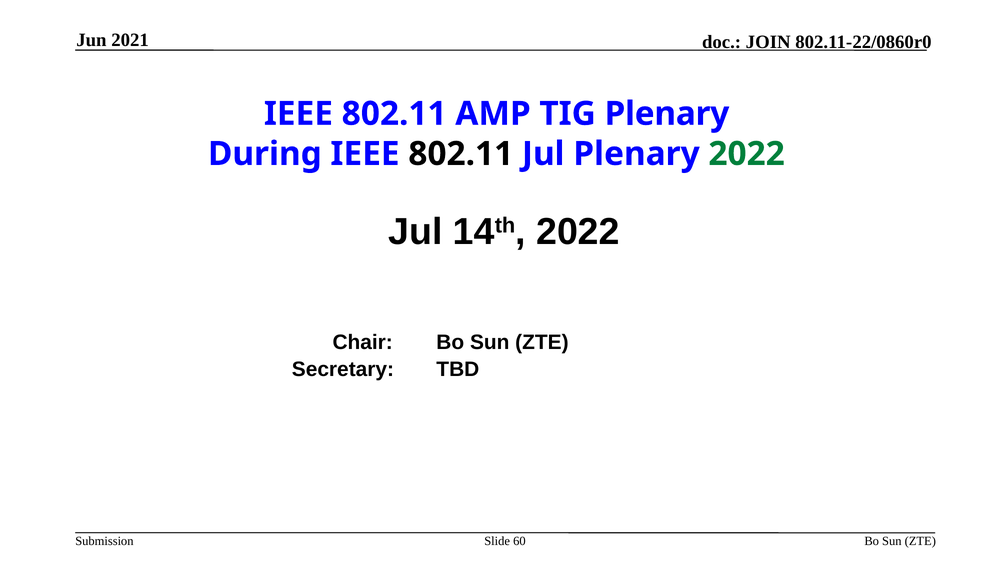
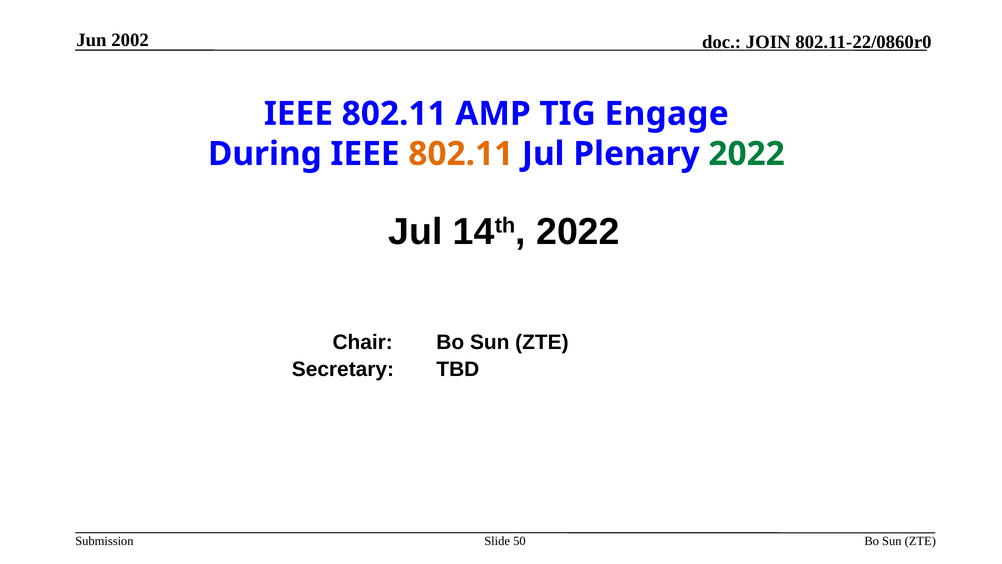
2021: 2021 -> 2002 (130, 40)
TIG Plenary: Plenary -> Engage (667, 114)
802.11 colour: black -> orange (461, 154)
60: 60 -> 50 (519, 541)
